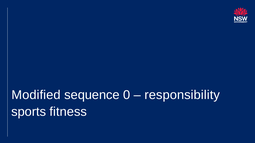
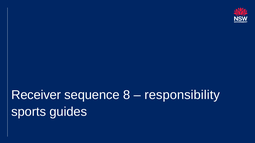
Modified: Modified -> Receiver (36, 95)
0: 0 -> 8 (127, 95)
fitness: fitness -> guides (68, 112)
